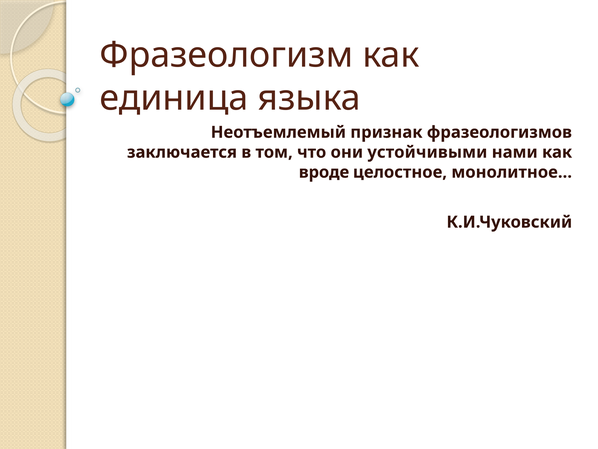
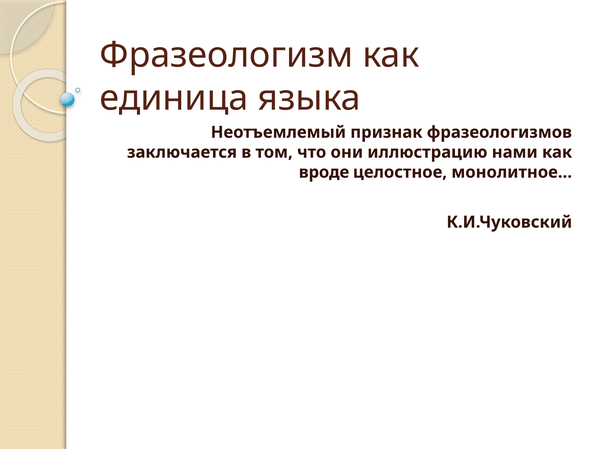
устойчивыми: устойчивыми -> иллюстрацию (427, 152)
